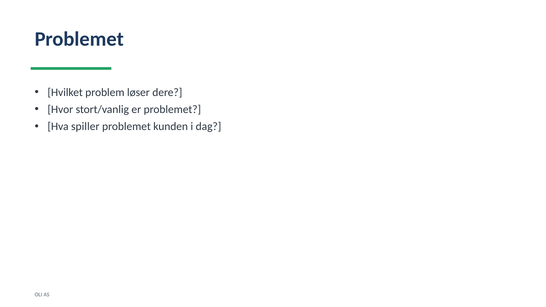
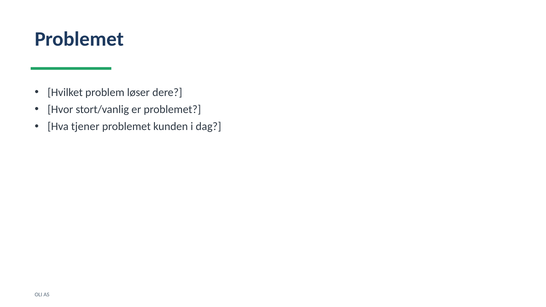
spiller: spiller -> tjener (85, 127)
